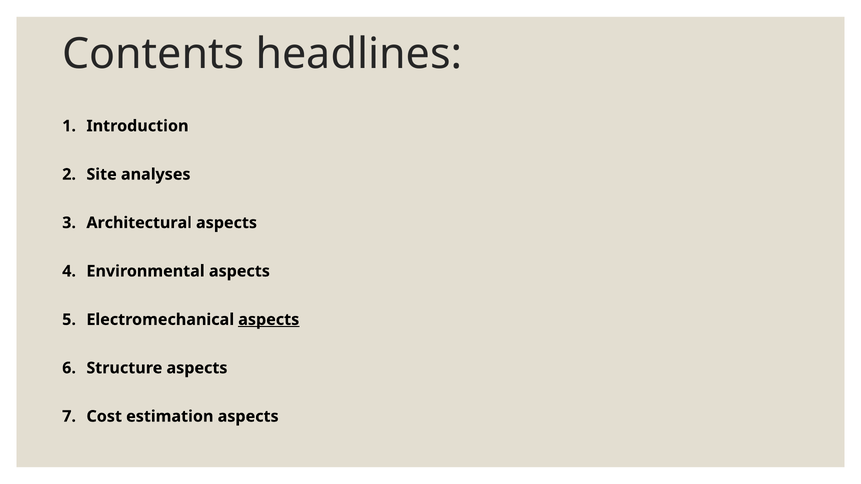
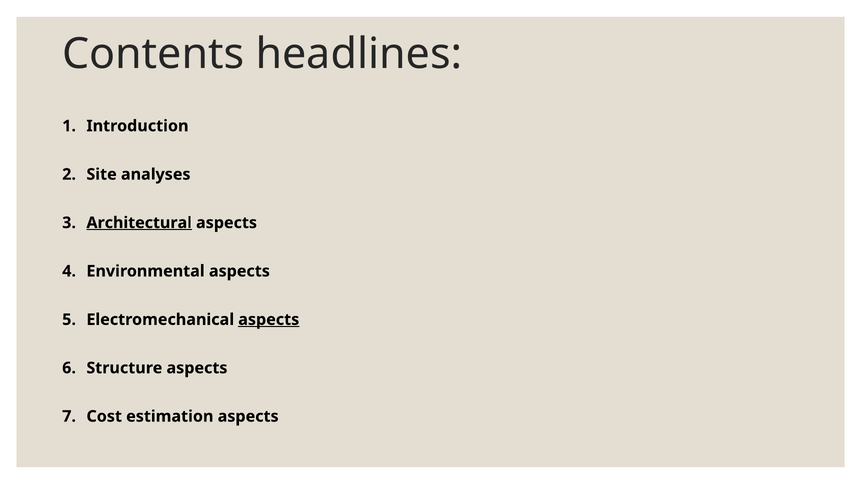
Architectural underline: none -> present (139, 223)
